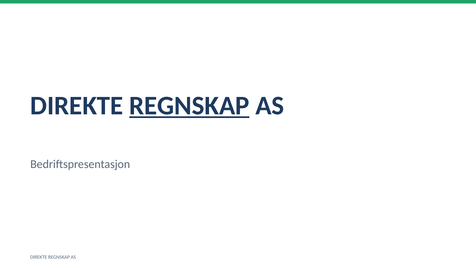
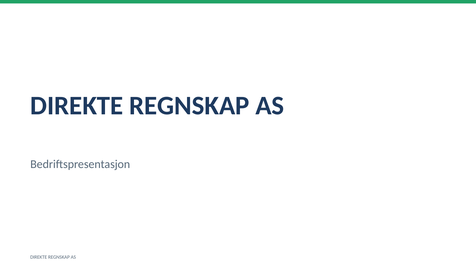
REGNSKAP underline: present -> none (189, 106)
